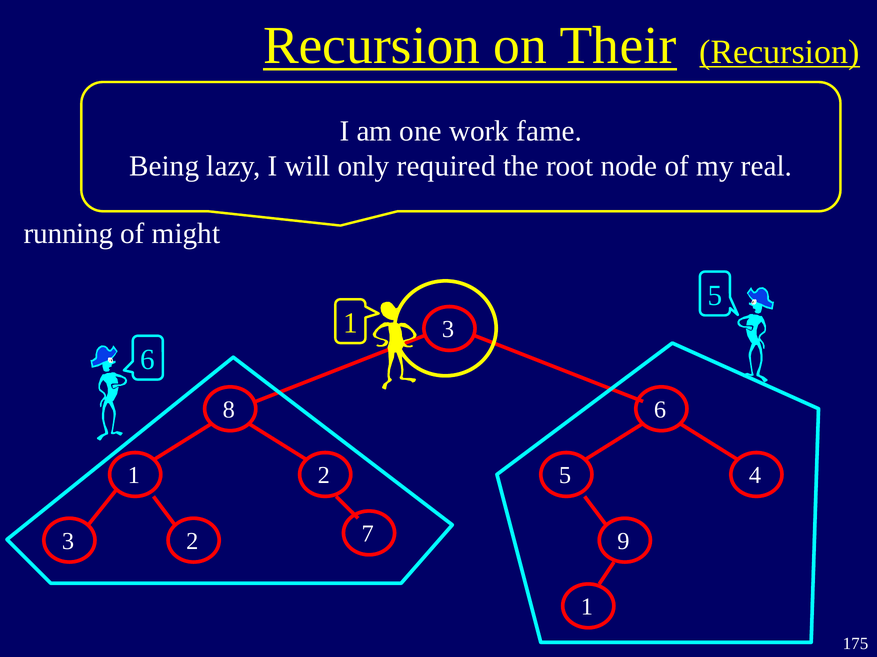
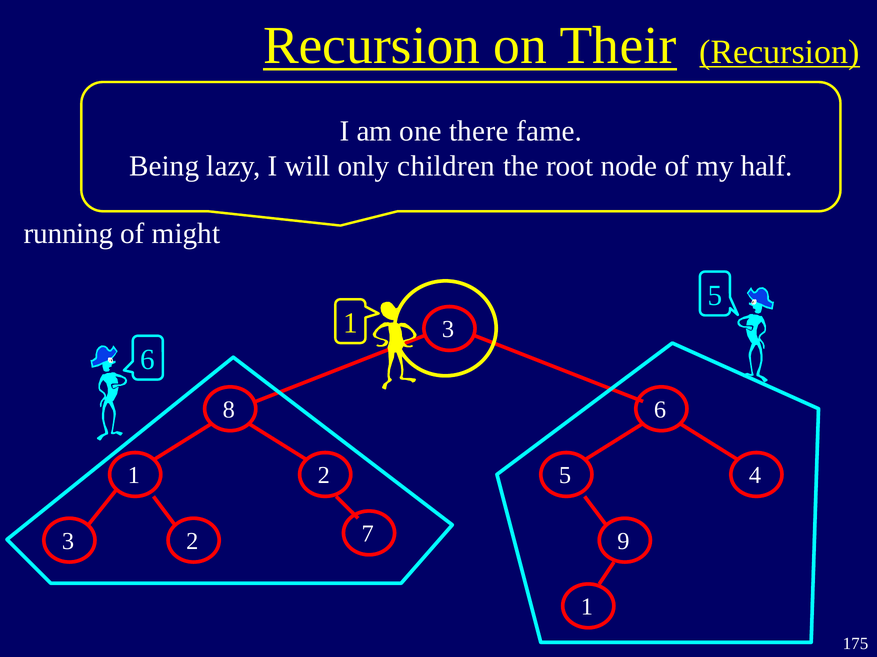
work: work -> there (479, 131)
required: required -> children (446, 166)
real: real -> half (767, 166)
